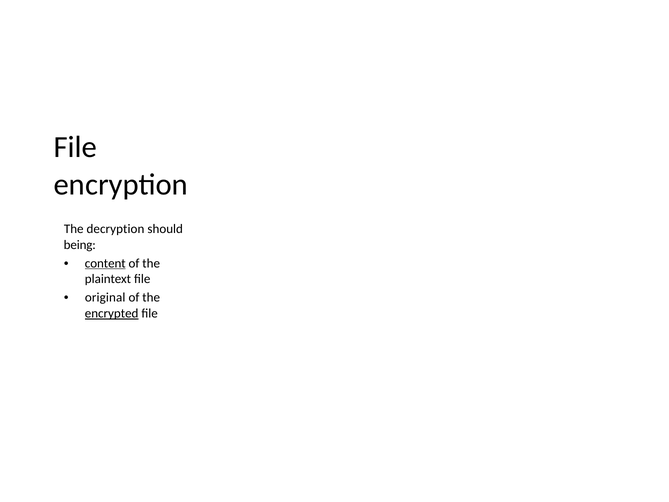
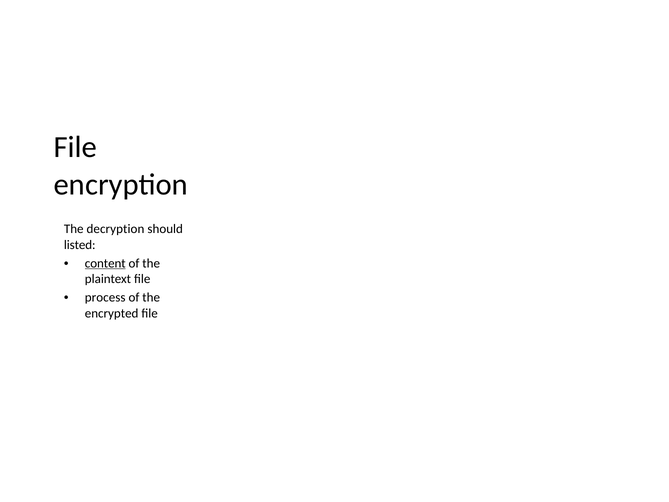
being: being -> listed (80, 245)
original: original -> process (105, 297)
encrypted underline: present -> none (112, 313)
